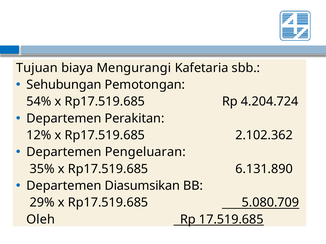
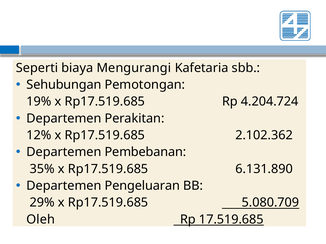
Tujuan: Tujuan -> Seperti (37, 68)
54%: 54% -> 19% (39, 102)
Pengeluaran: Pengeluaran -> Pembebanan (145, 152)
Diasumsikan: Diasumsikan -> Pengeluaran (142, 186)
